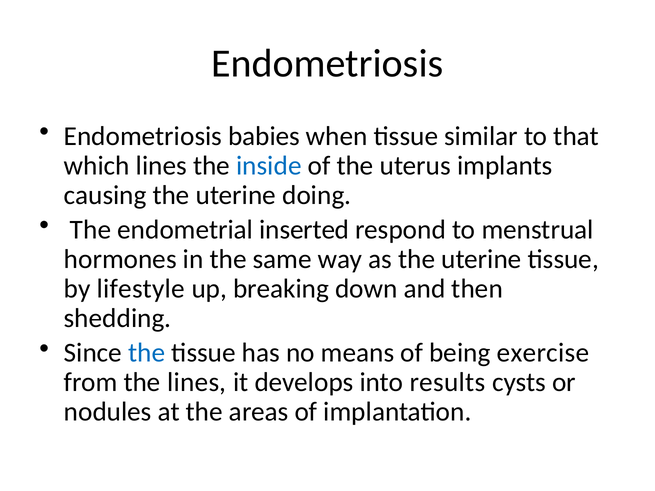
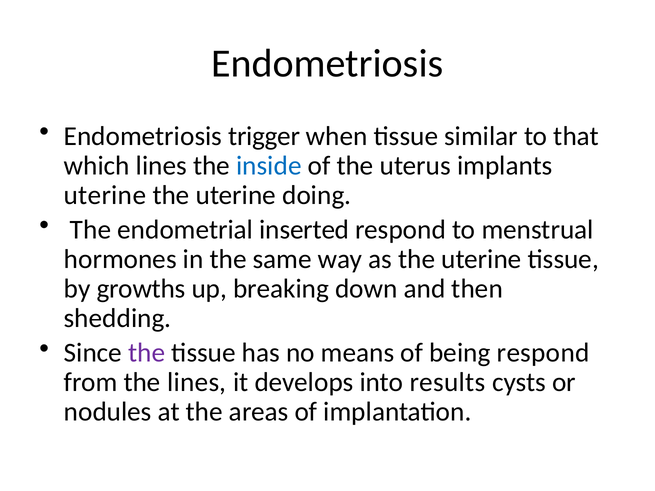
babies: babies -> trigger (264, 136)
causing: causing -> uterine (105, 195)
lifestyle: lifestyle -> growths (141, 289)
the colour: blue -> purple (147, 353)
being exercise: exercise -> respond (543, 353)
